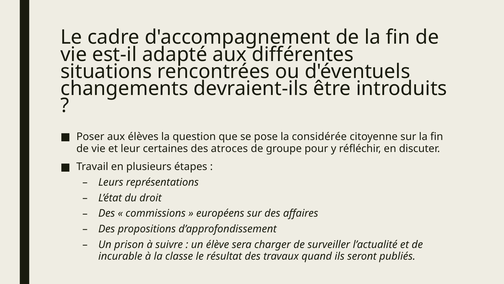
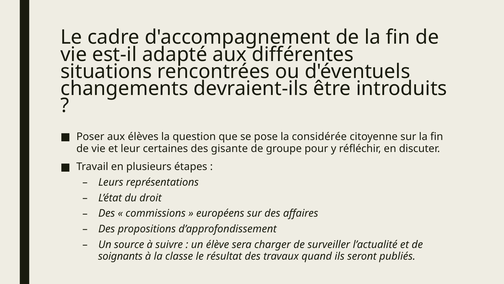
atroces: atroces -> gisante (229, 148)
prison: prison -> source (129, 244)
incurable: incurable -> soignants (120, 256)
